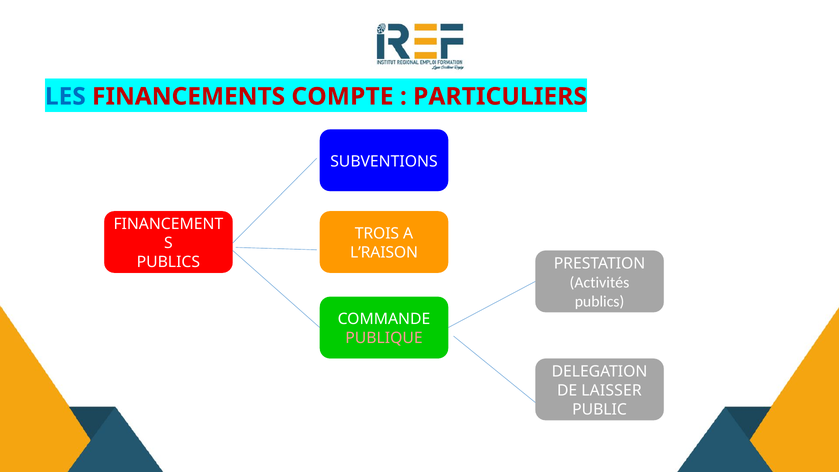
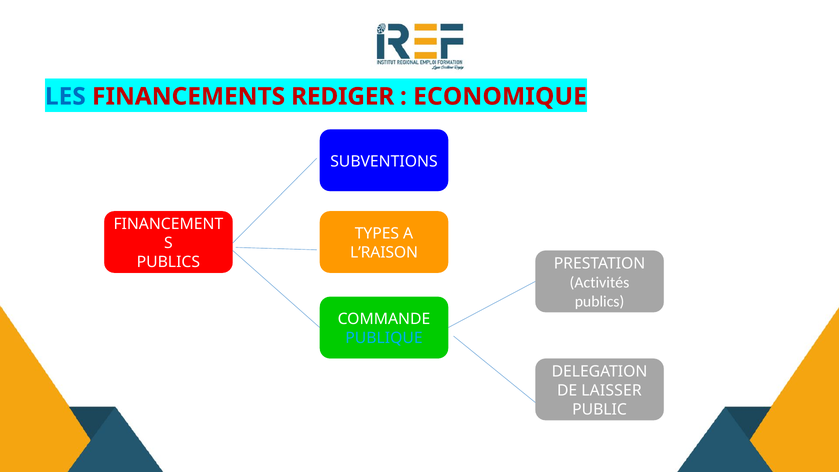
COMPTE: COMPTE -> REDIGER (343, 97)
PARTICULIERS: PARTICULIERS -> ECONOMIQUE (500, 97)
TROIS: TROIS -> TYPES (377, 234)
PUBLIQUE colour: pink -> light blue (384, 338)
